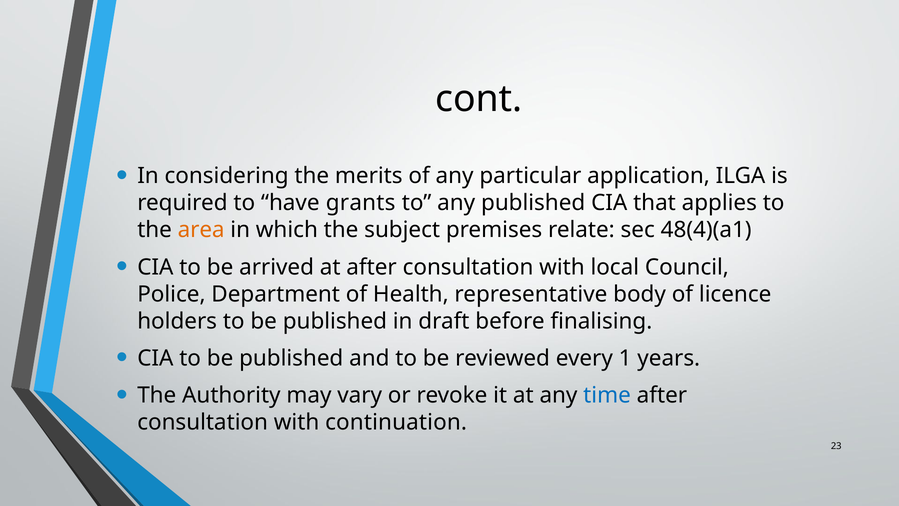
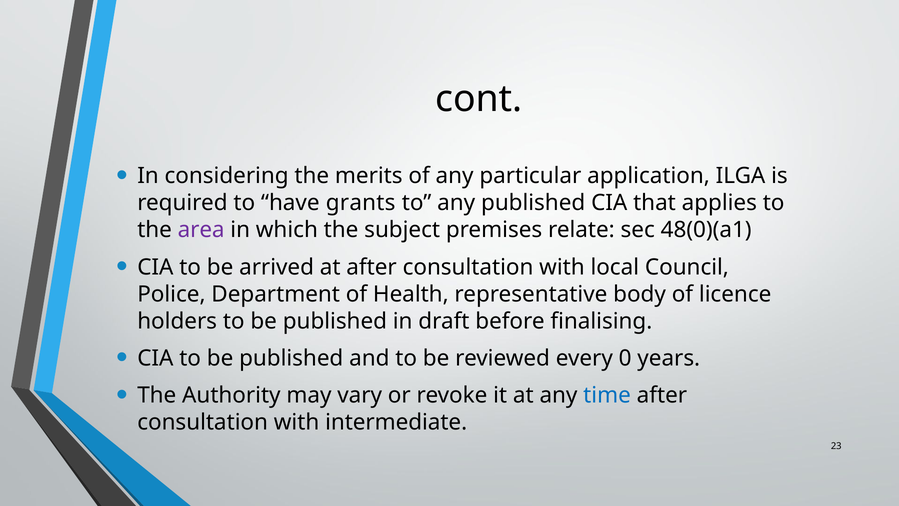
area colour: orange -> purple (201, 230)
48(4)(a1: 48(4)(a1 -> 48(0)(a1 (706, 230)
1: 1 -> 0 (625, 358)
continuation: continuation -> intermediate (396, 422)
